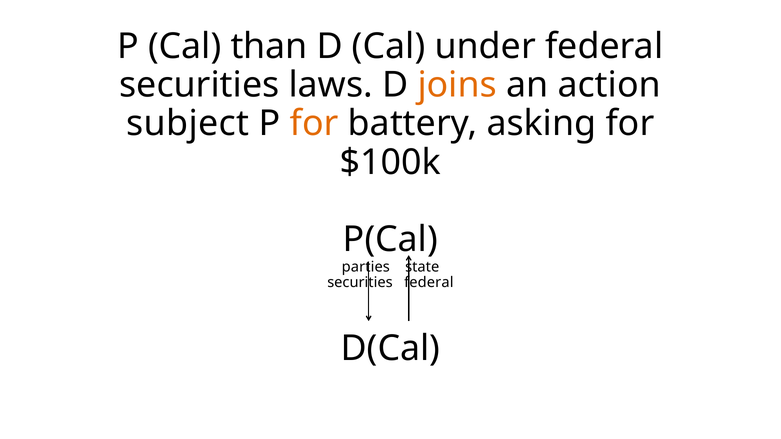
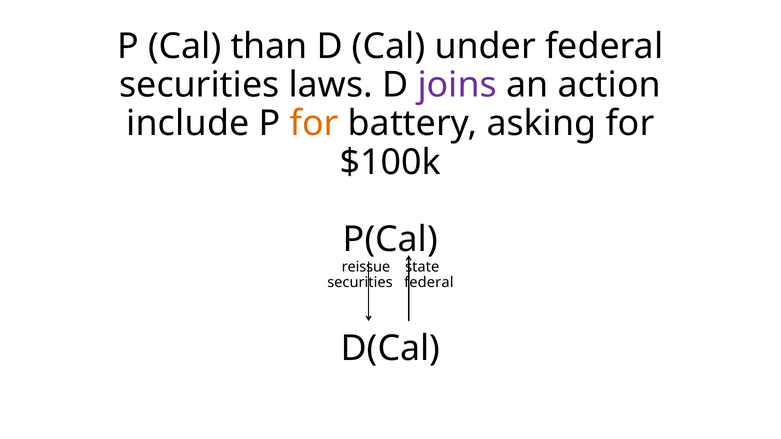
joins colour: orange -> purple (457, 85)
subject: subject -> include (188, 124)
parties: parties -> reissue (366, 267)
